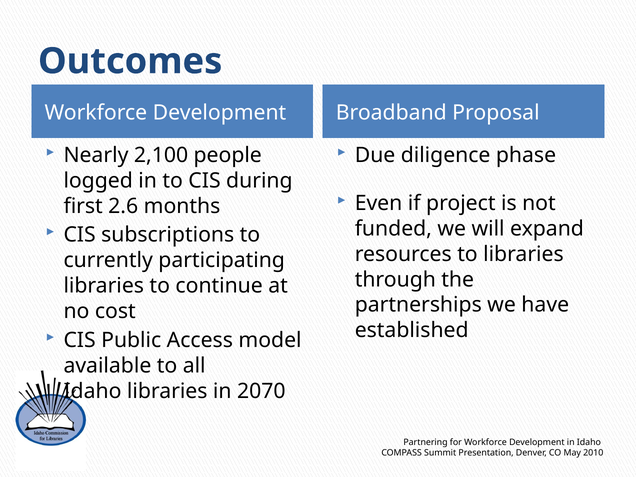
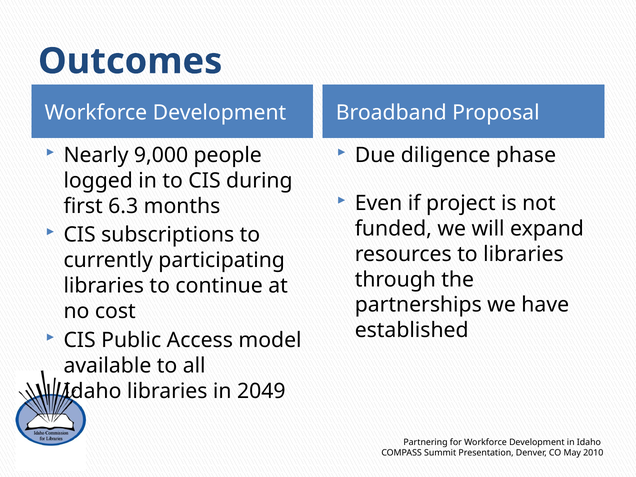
2,100: 2,100 -> 9,000 (161, 155)
2.6: 2.6 -> 6.3 (123, 206)
2070: 2070 -> 2049 (261, 391)
